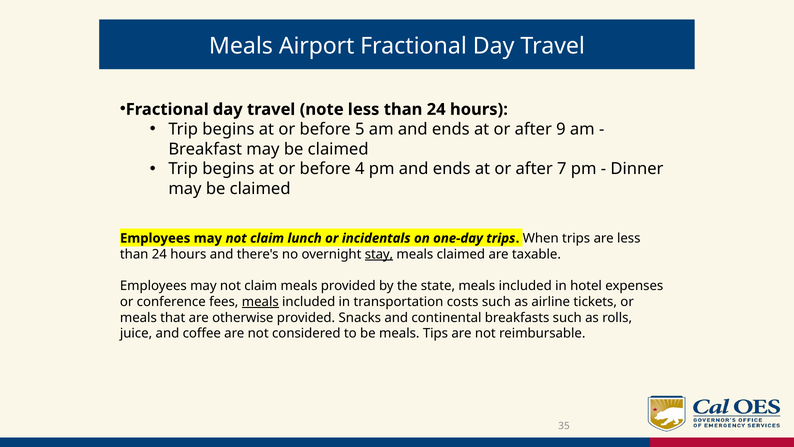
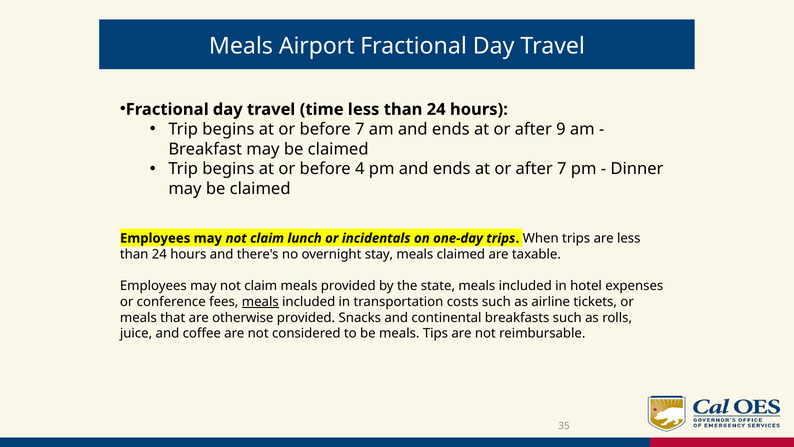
note: note -> time (322, 109)
before 5: 5 -> 7 (360, 129)
stay underline: present -> none (379, 254)
